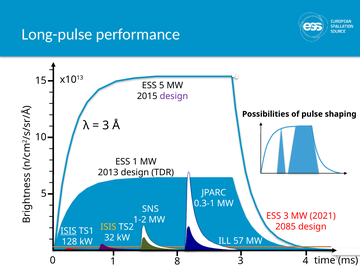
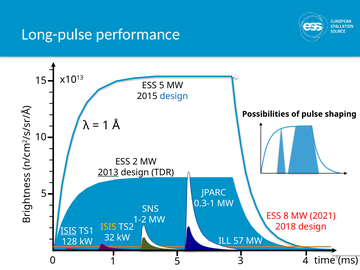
design colour: purple -> blue (174, 96)
3: 3 -> 1 (106, 125)
ESS 1: 1 -> 2 (135, 162)
2013 underline: none -> present (108, 172)
ESS 3: 3 -> 8 (286, 216)
2085: 2085 -> 2018 (286, 227)
1 8: 8 -> 5 (177, 261)
